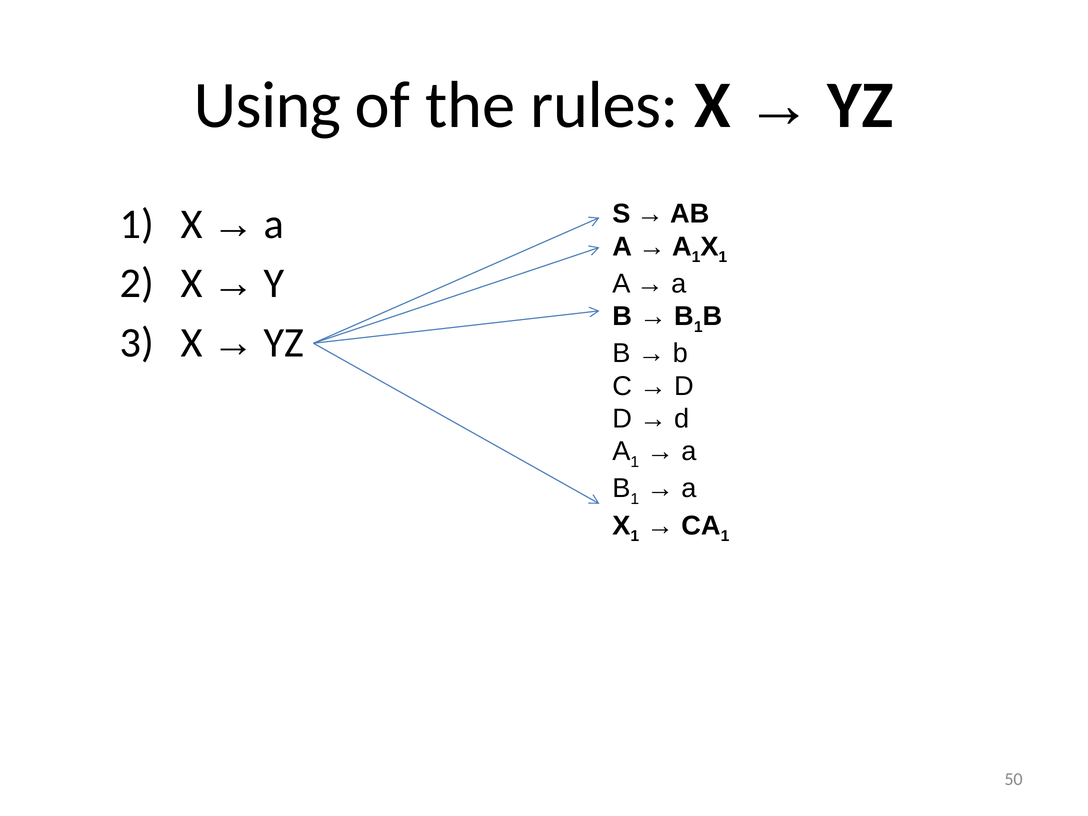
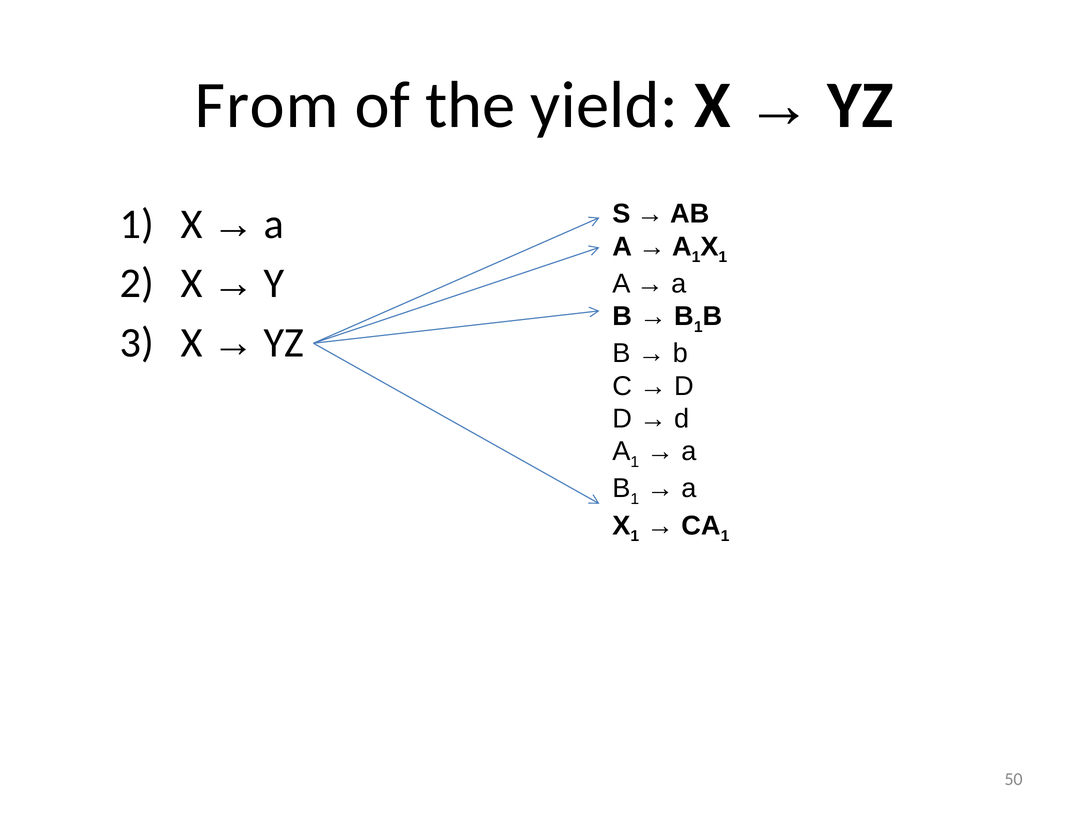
Using: Using -> From (267, 105)
rules: rules -> yield (604, 105)
